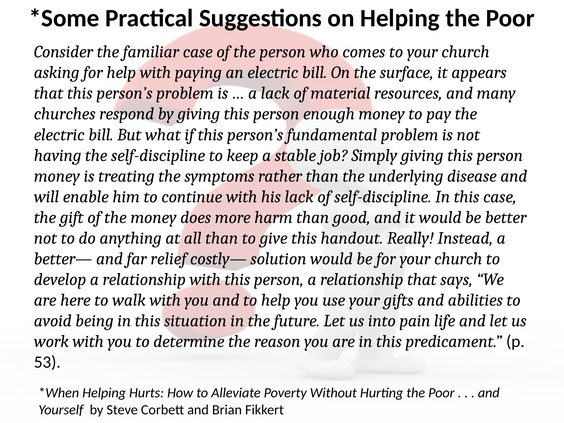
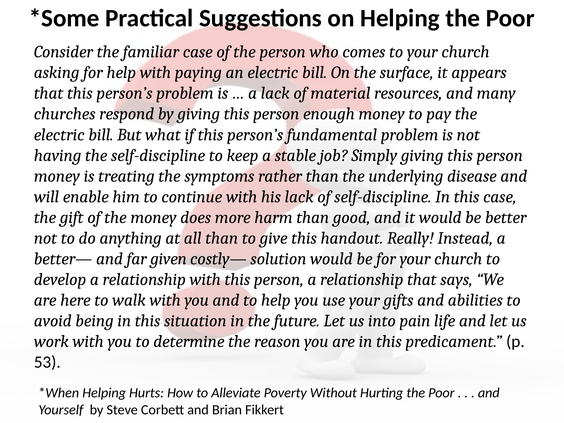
relief: relief -> given (169, 259)
